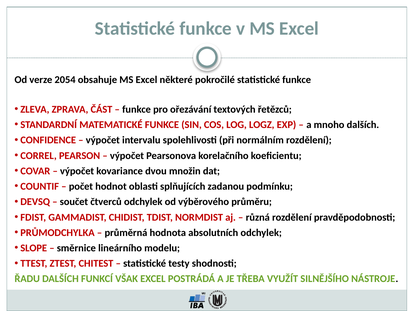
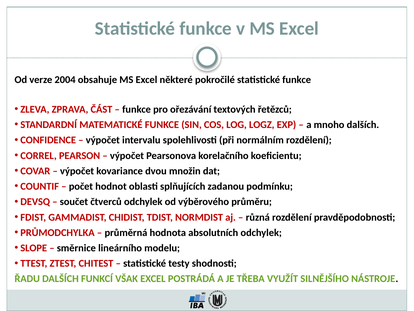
2054: 2054 -> 2004 (65, 80)
